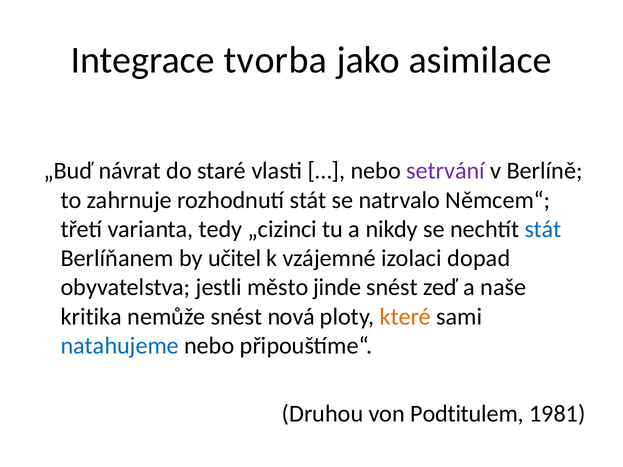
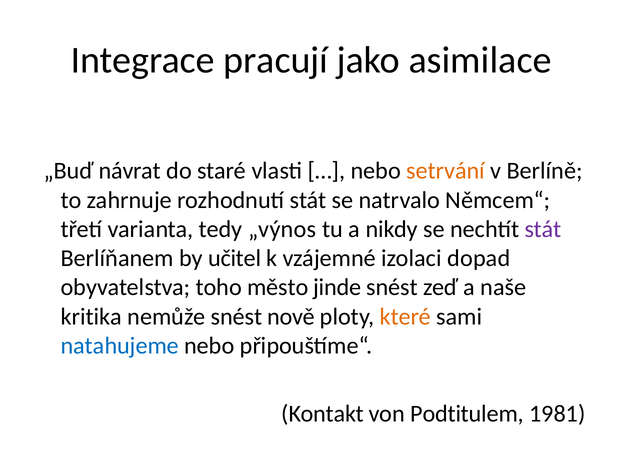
tvorba: tvorba -> pracují (276, 60)
setrvání colour: purple -> orange (446, 171)
„cizinci: „cizinci -> „výnos (282, 229)
stát colour: blue -> purple (543, 229)
jestli: jestli -> toho (219, 288)
nová: nová -> nově (291, 317)
Druhou: Druhou -> Kontakt (323, 414)
